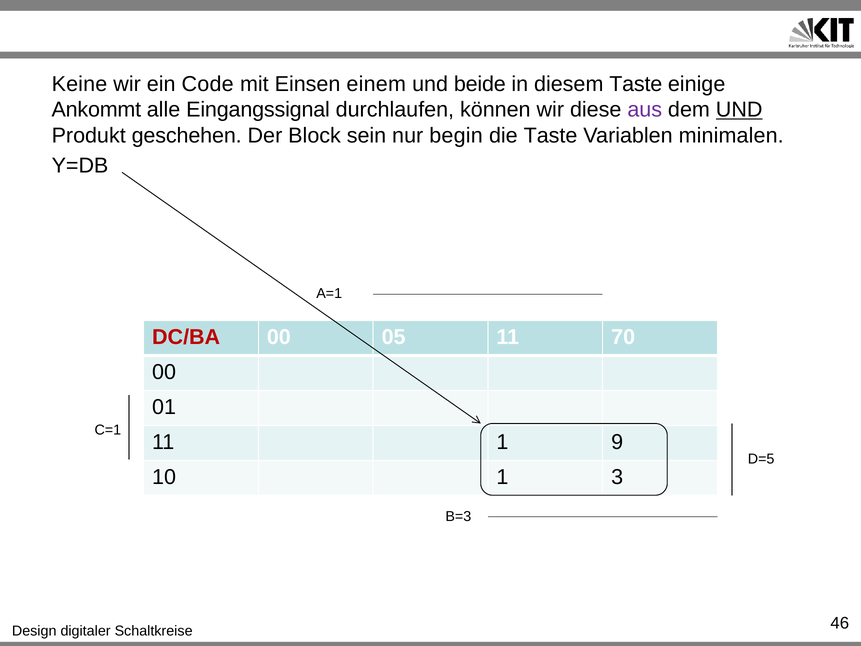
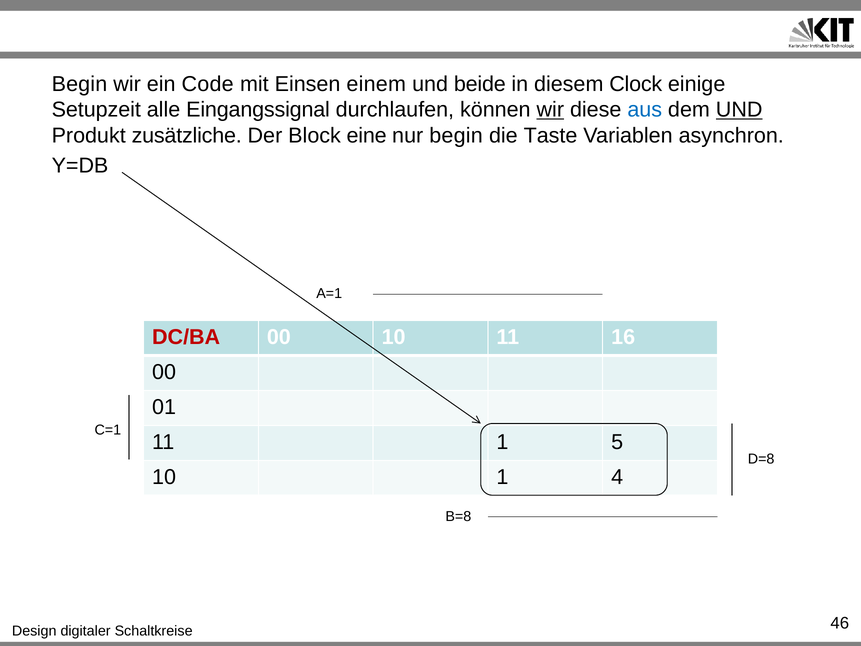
Keine: Keine -> Begin (79, 84)
diesem Taste: Taste -> Clock (636, 84)
Ankommt: Ankommt -> Setupzeit (96, 110)
wir underline: none -> present (550, 110)
aus colour: purple -> blue (645, 110)
geschehen: geschehen -> zusätzliche (187, 136)
sein: sein -> eine (367, 136)
minimalen: minimalen -> asynchron (731, 136)
00 05: 05 -> 10 (394, 337)
70: 70 -> 16 (623, 337)
9: 9 -> 5 (617, 442)
D=5: D=5 -> D=8 (761, 459)
3: 3 -> 4 (617, 477)
B=3: B=3 -> B=8 (458, 516)
